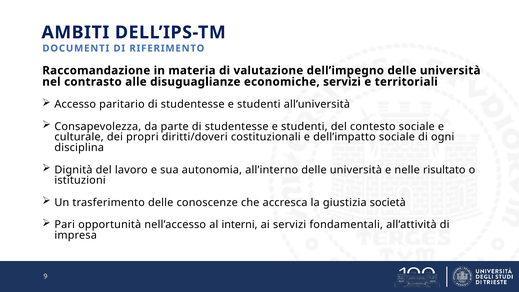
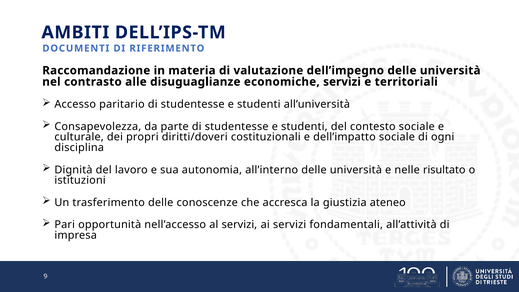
società: società -> ateneo (388, 202)
al interni: interni -> servizi (239, 225)
